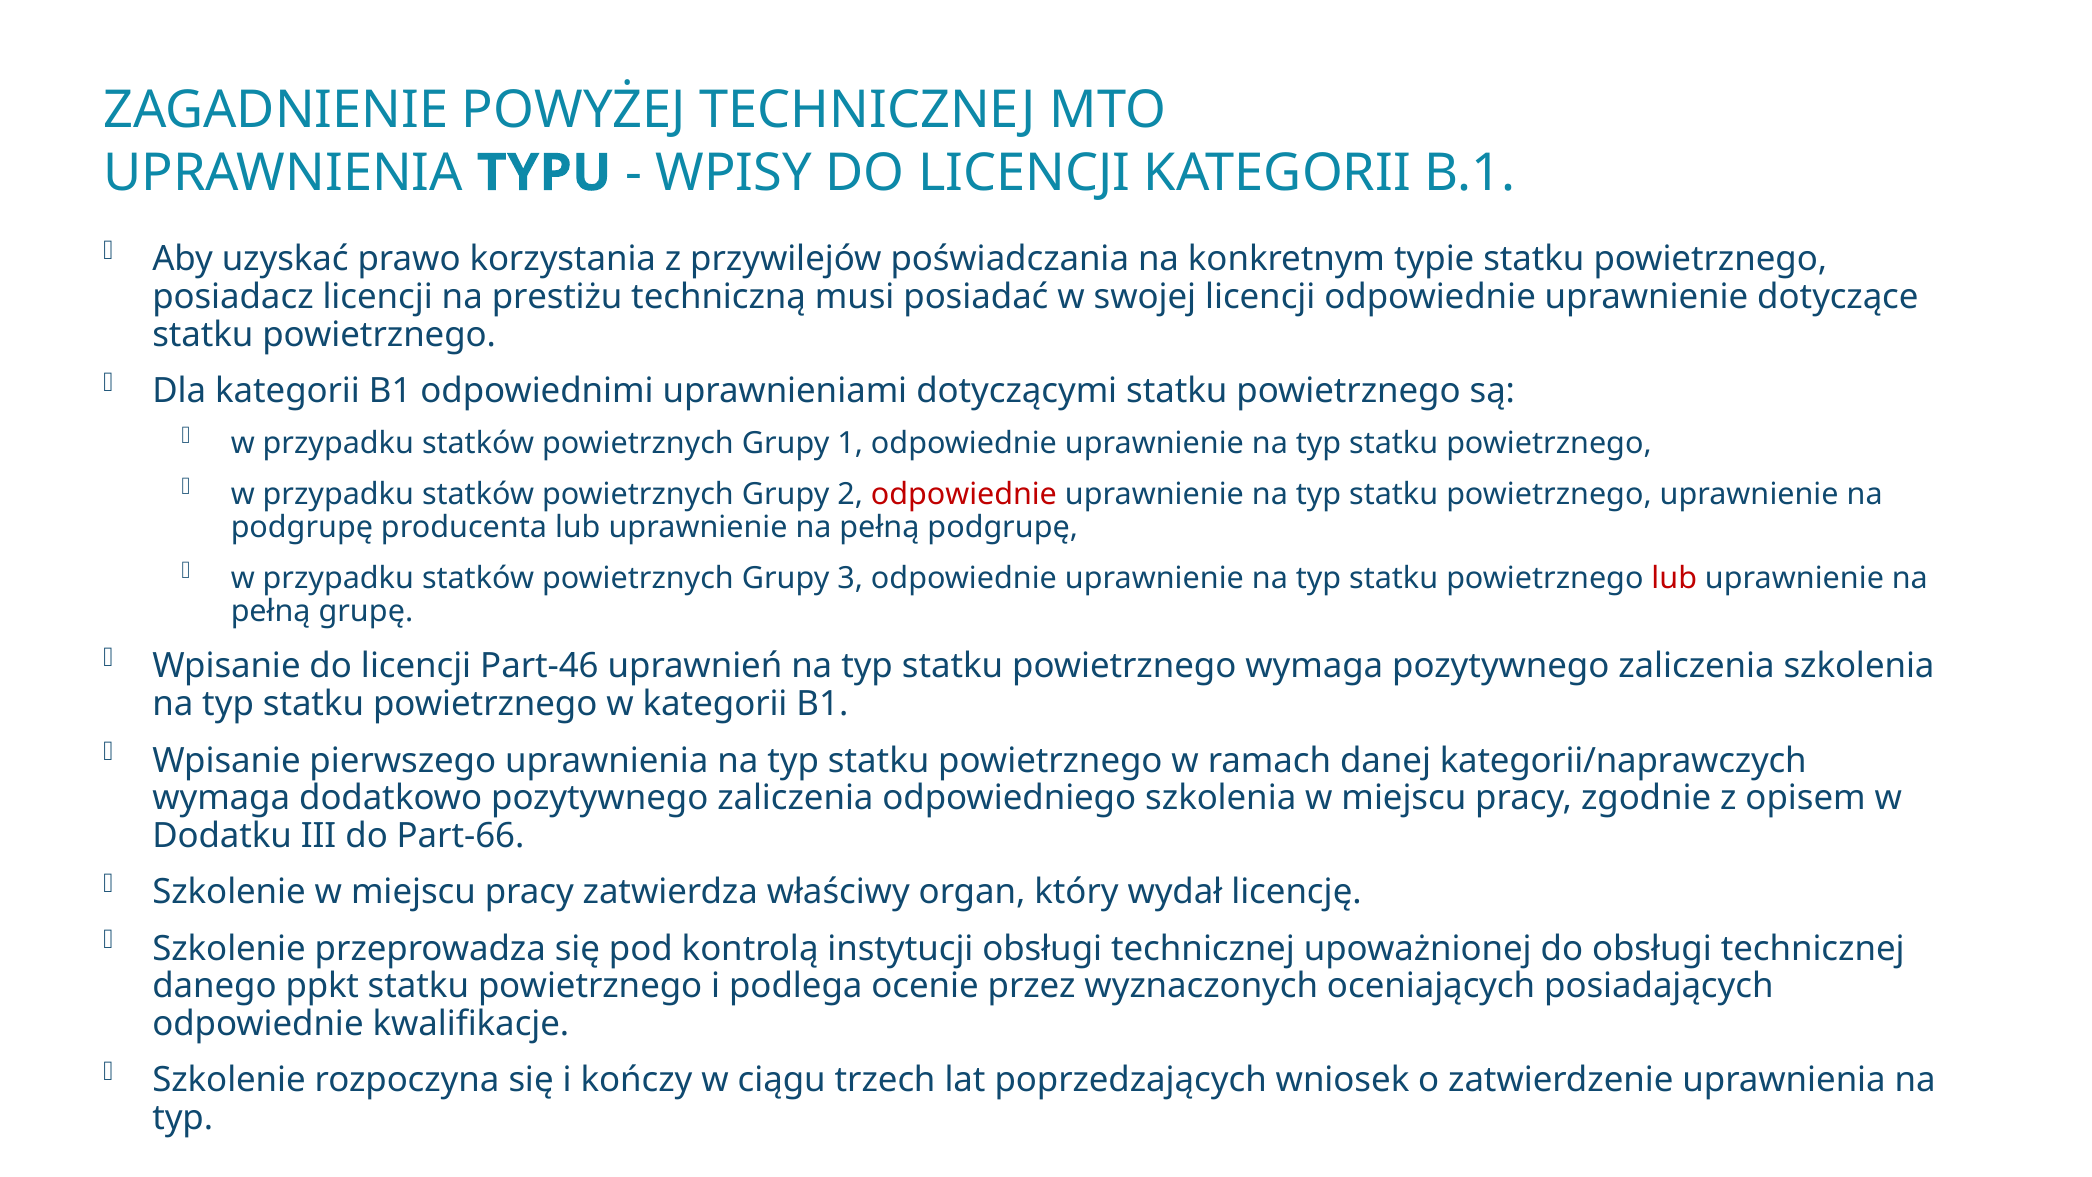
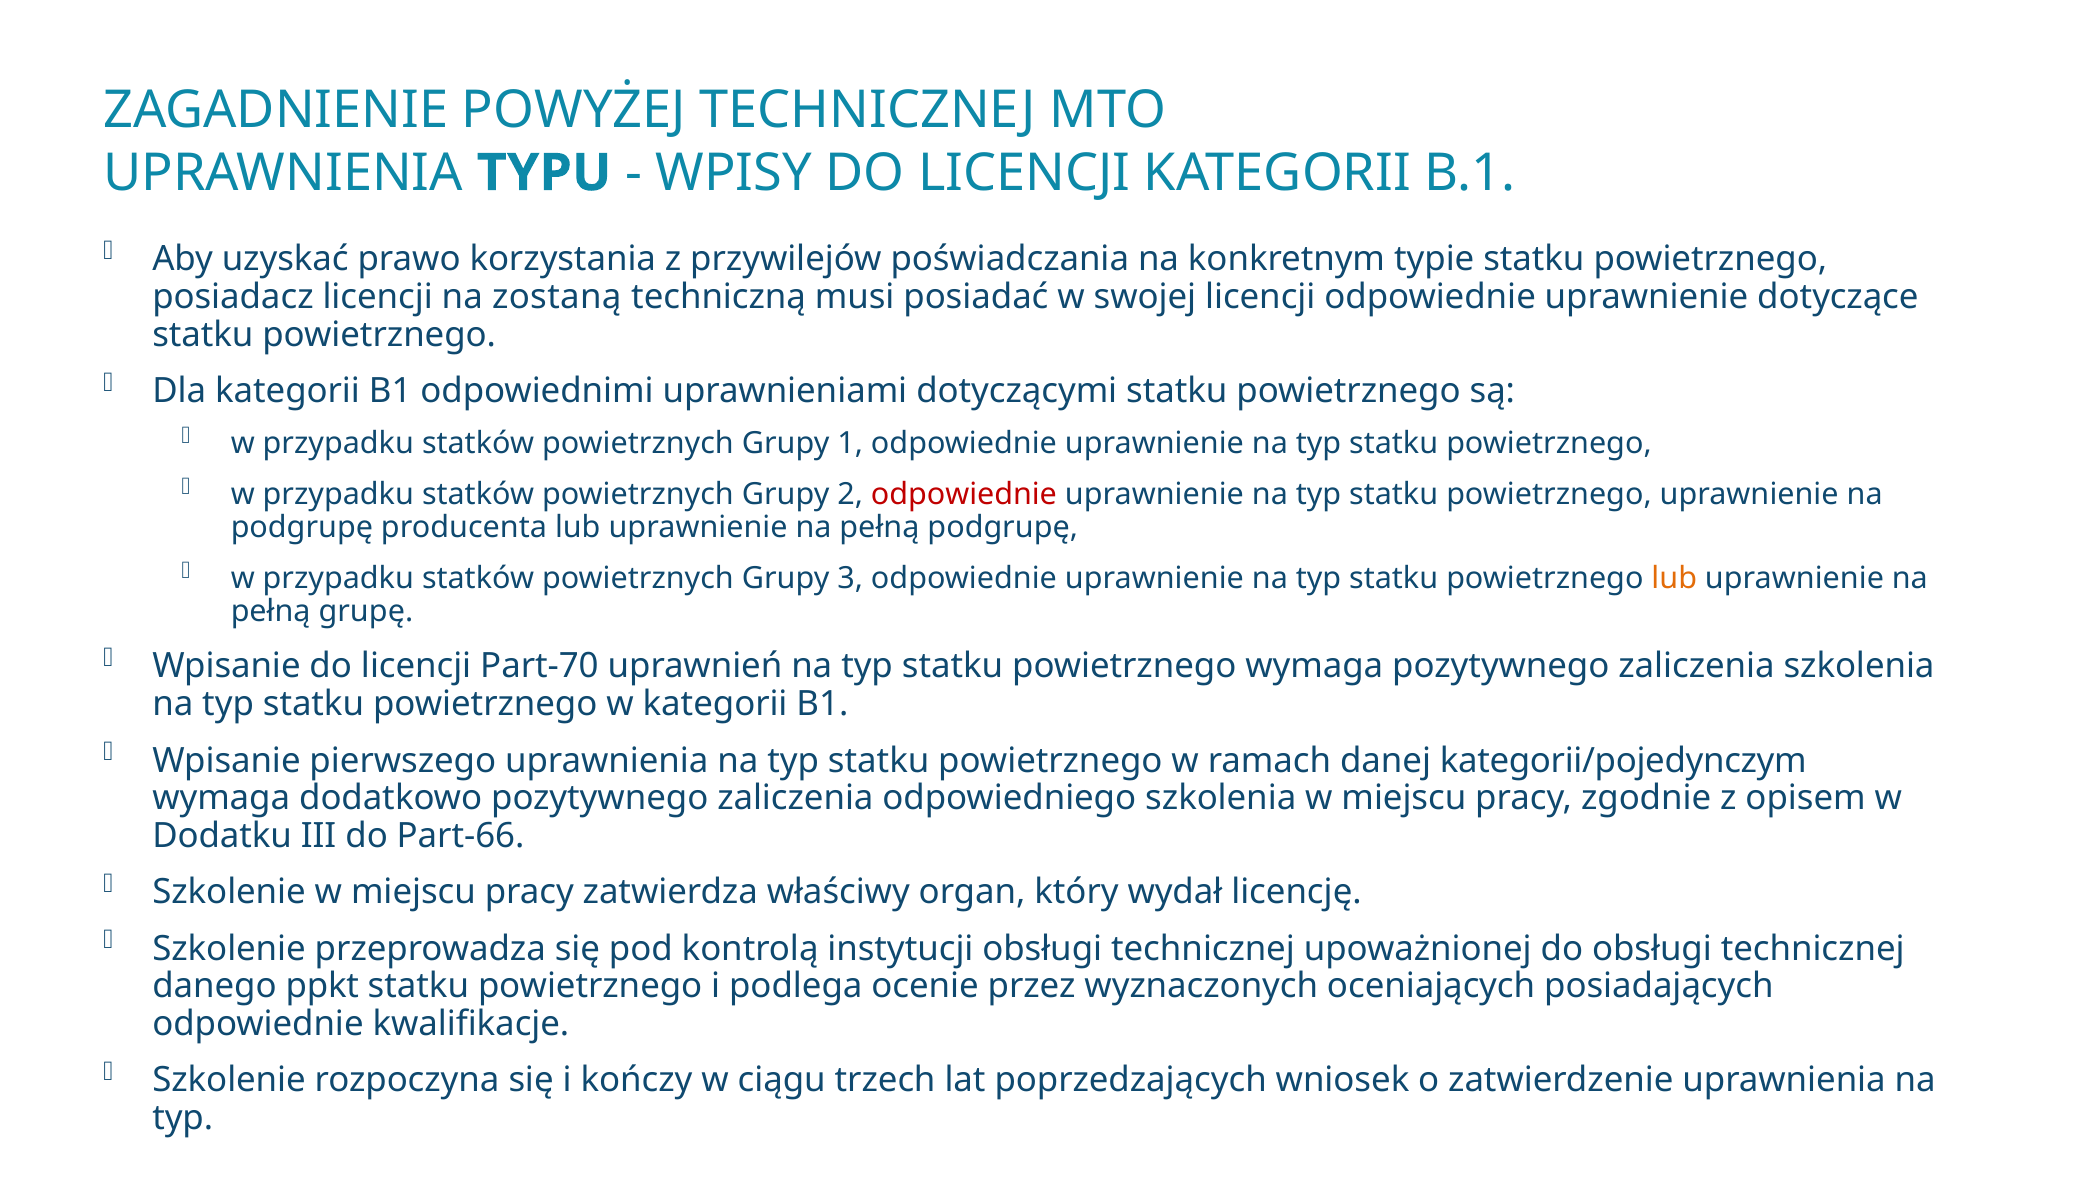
prestiżu: prestiżu -> zostaną (557, 297)
lub colour: red -> orange (1674, 579)
Part-46: Part-46 -> Part-70 (539, 666)
kategorii/naprawczych: kategorii/naprawczych -> kategorii/pojedynczym (1623, 760)
